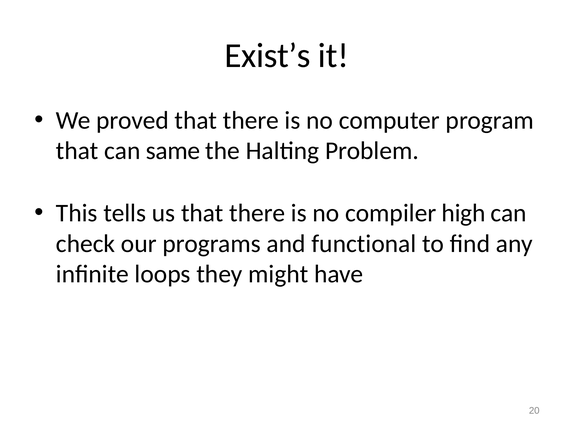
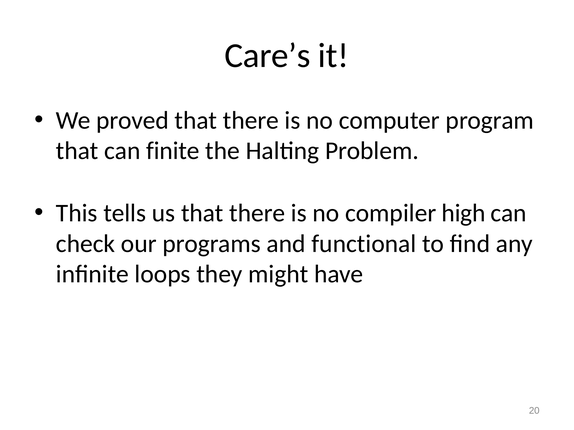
Exist’s: Exist’s -> Care’s (268, 56)
same: same -> finite (173, 151)
